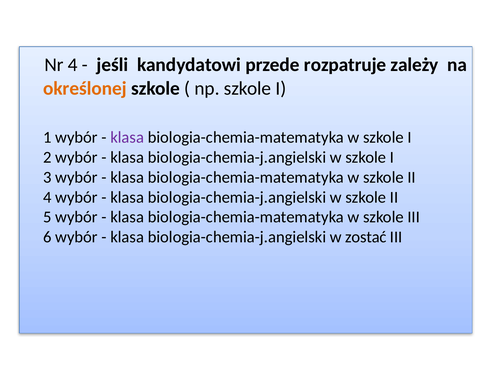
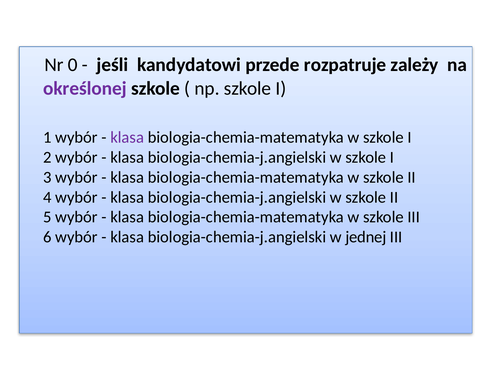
Nr 4: 4 -> 0 (73, 65)
określonej colour: orange -> purple (85, 89)
zostać: zostać -> jednej (366, 237)
